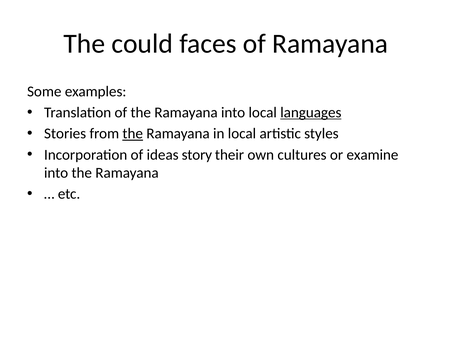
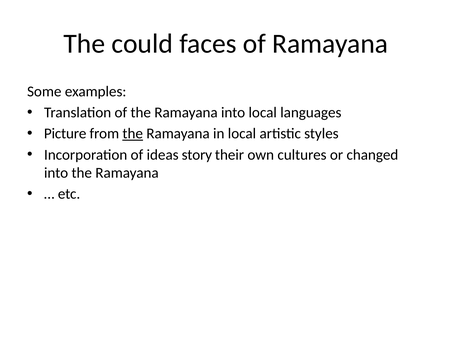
languages underline: present -> none (311, 113)
Stories: Stories -> Picture (65, 134)
examine: examine -> changed (372, 155)
